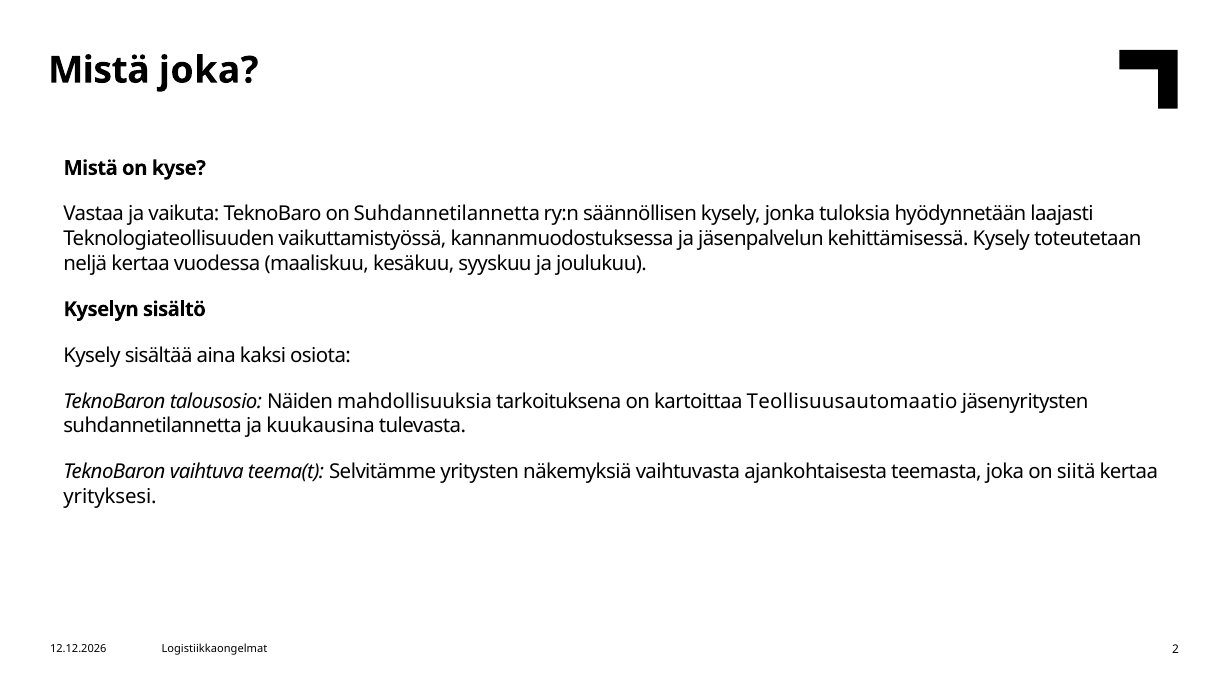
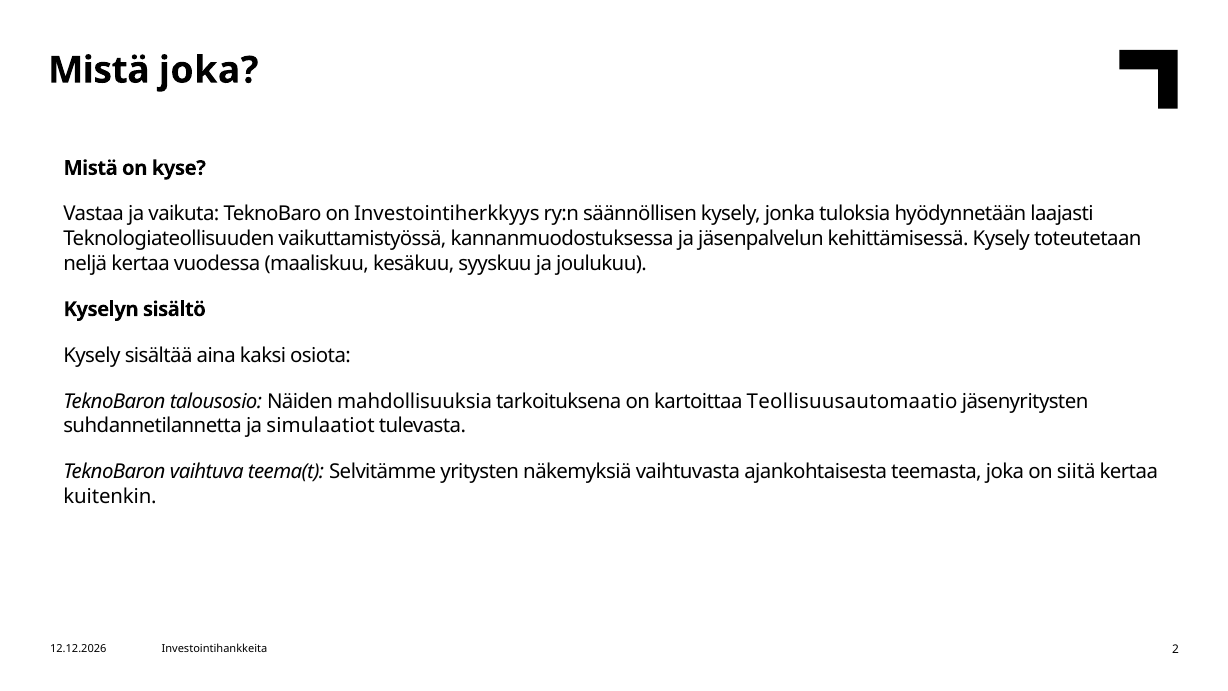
on Suhdannetilannetta: Suhdannetilannetta -> Investointiherkkyys (447, 214)
kuukausina: kuukausina -> simulaatiot (321, 426)
yrityksesi: yrityksesi -> kuitenkin (110, 496)
Logistiikkaongelmat: Logistiikkaongelmat -> Investointihankkeita (214, 648)
